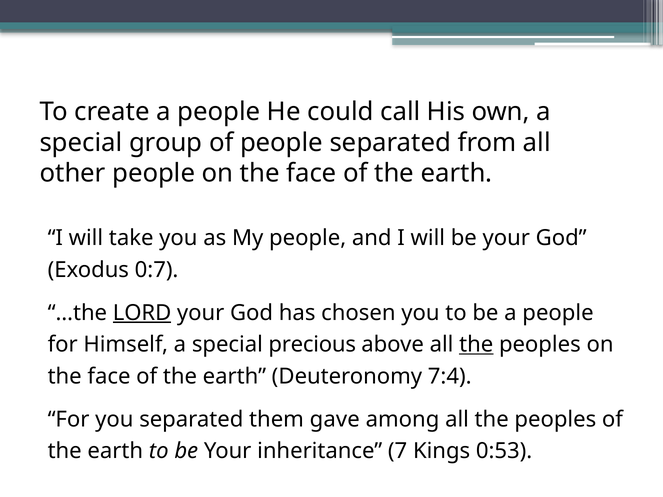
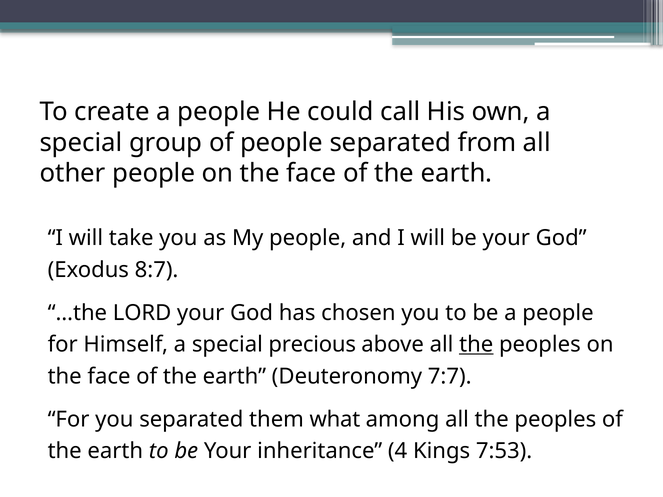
0:7: 0:7 -> 8:7 (157, 270)
LORD underline: present -> none (142, 313)
7:4: 7:4 -> 7:7 (450, 377)
gave: gave -> what (335, 419)
7: 7 -> 4 (398, 451)
0:53: 0:53 -> 7:53 (504, 451)
